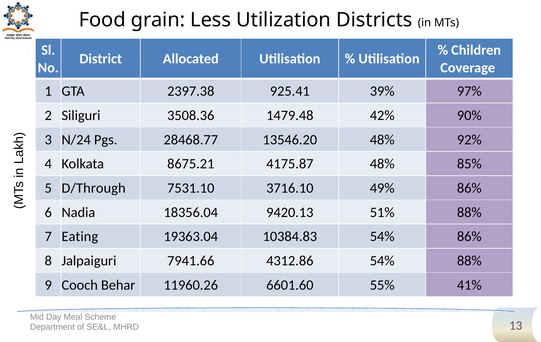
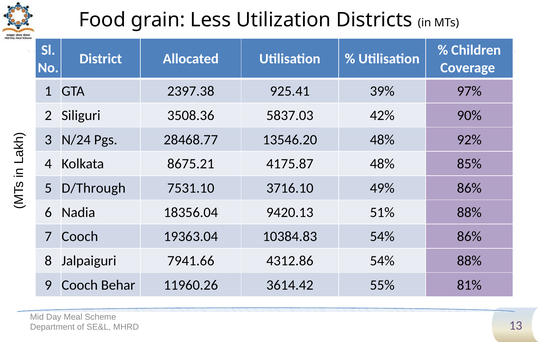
1479.48: 1479.48 -> 5837.03 (290, 116)
7 Eating: Eating -> Cooch (80, 237)
6601.60: 6601.60 -> 3614.42 (290, 285)
41%: 41% -> 81% (469, 285)
